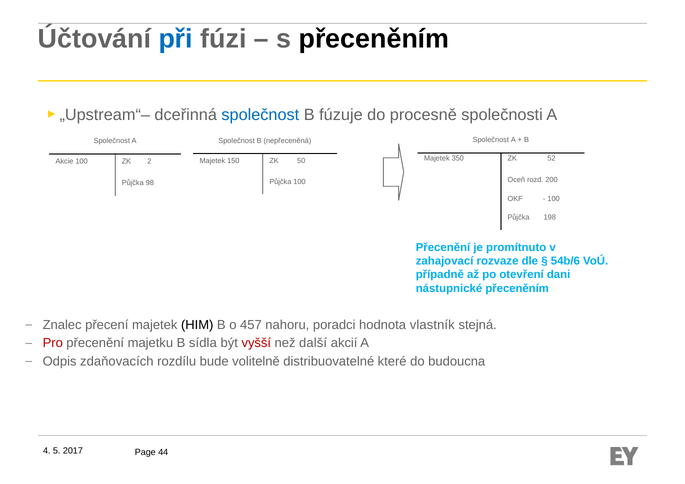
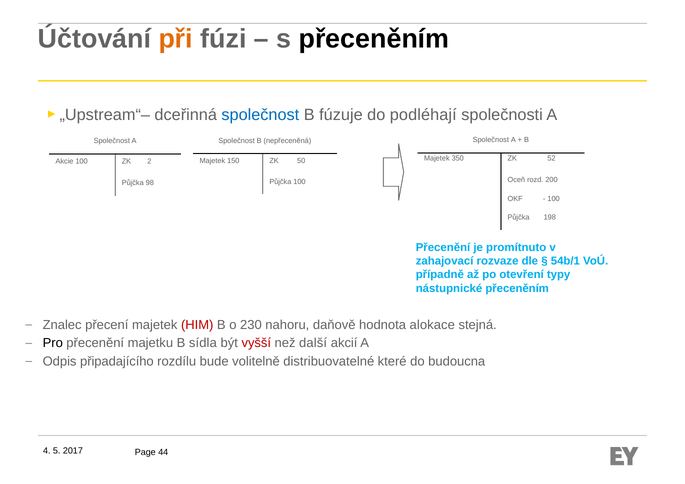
při colour: blue -> orange (176, 39)
procesně: procesně -> podléhají (423, 115)
54b/6: 54b/6 -> 54b/1 (565, 261)
dani: dani -> typy (559, 275)
HIM colour: black -> red (197, 325)
457: 457 -> 230 (251, 325)
poradci: poradci -> daňově (334, 325)
vlastník: vlastník -> alokace (432, 325)
Pro colour: red -> black (53, 343)
zdaňovacích: zdaňovacích -> připadajícího (117, 362)
